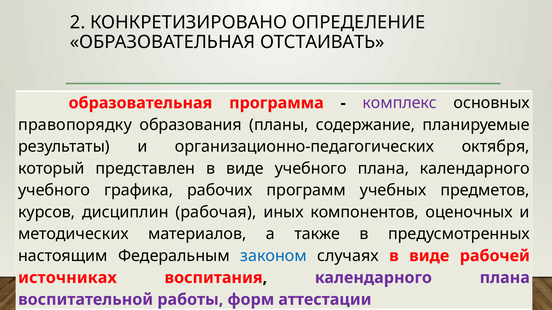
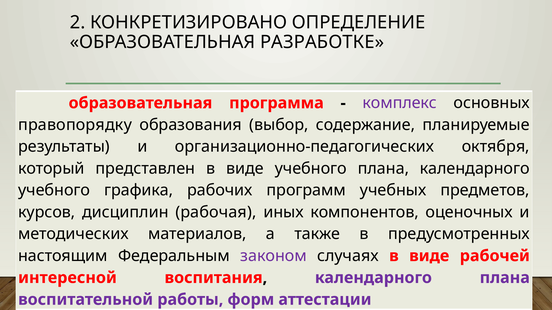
ОТСТАИВАТЬ: ОТСТАИВАТЬ -> РАЗРАБОТКЕ (322, 42)
планы: планы -> выбор (279, 125)
законом colour: blue -> purple (274, 256)
источниках: источниках -> интересной (67, 278)
